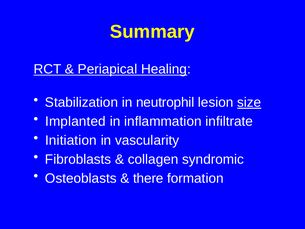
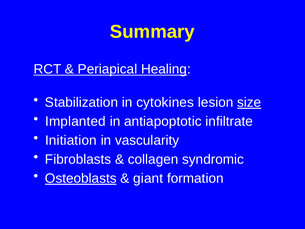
neutrophil: neutrophil -> cytokines (165, 102)
inflammation: inflammation -> antiapoptotic (163, 121)
Osteoblasts underline: none -> present (81, 178)
there: there -> giant (148, 178)
